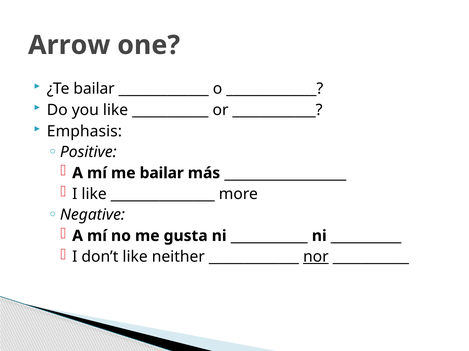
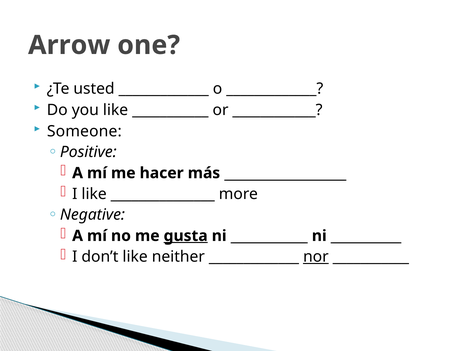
¿Te bailar: bailar -> usted (94, 89)
Emphasis: Emphasis -> Someone (84, 131)
me bailar: bailar -> hacer (162, 173)
gusta underline: none -> present (186, 236)
